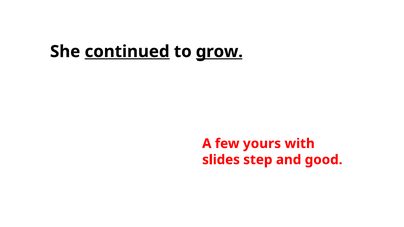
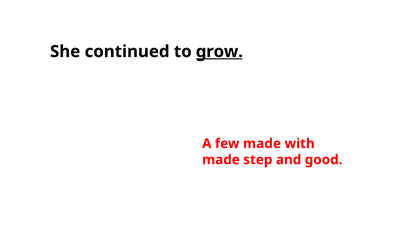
continued underline: present -> none (127, 52)
few yours: yours -> made (262, 144)
slides: slides -> made (221, 160)
